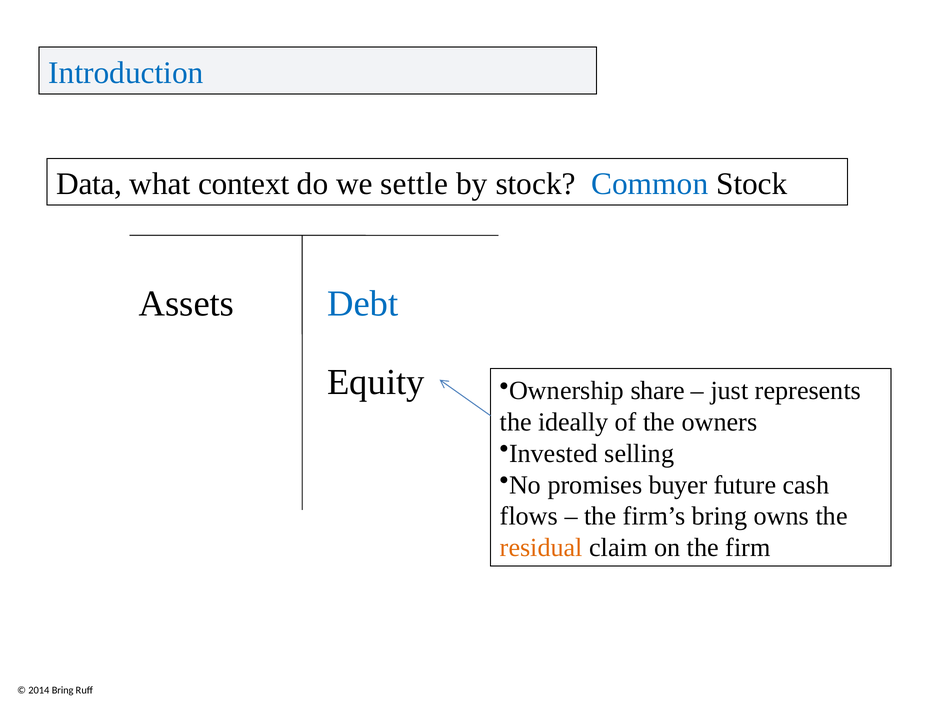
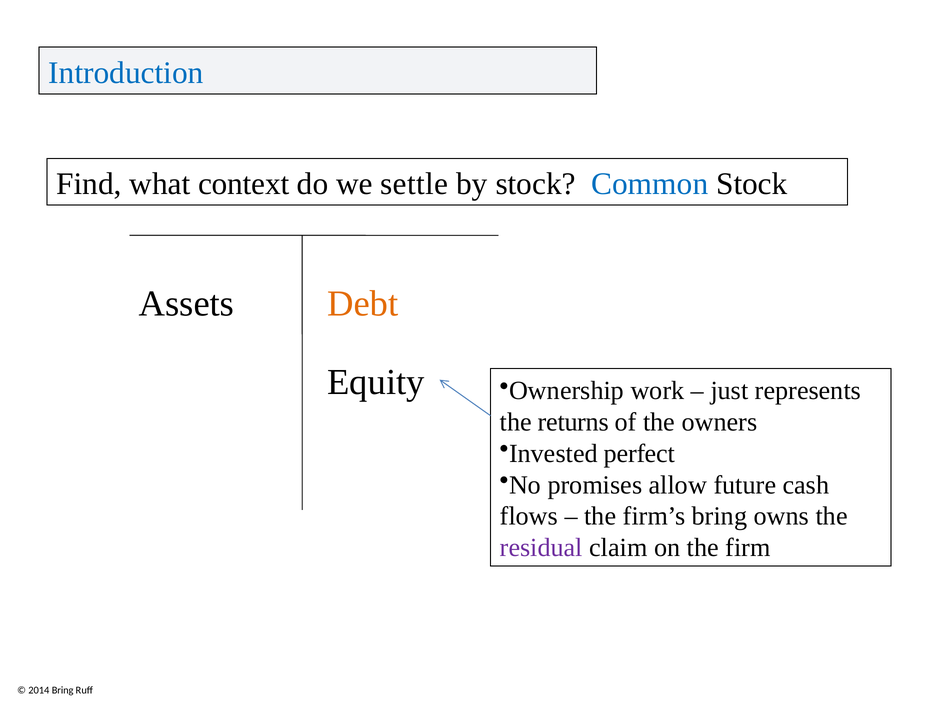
Data: Data -> Find (89, 184)
Debt colour: blue -> orange (363, 304)
share: share -> work (657, 391)
ideally: ideally -> returns (573, 422)
selling: selling -> perfect (639, 454)
buyer: buyer -> allow (678, 485)
residual colour: orange -> purple (541, 548)
